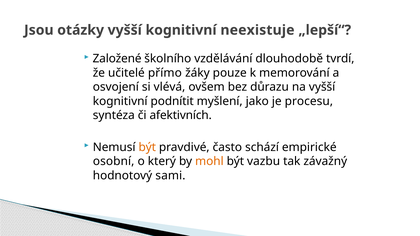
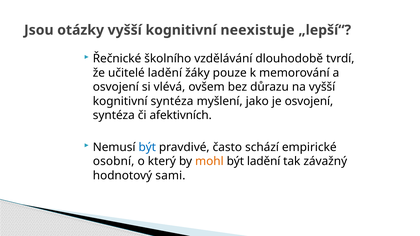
Založené: Založené -> Řečnické (117, 59)
učitelé přímo: přímo -> ladění (165, 73)
kognitivní podnítit: podnítit -> syntéza (172, 101)
je procesu: procesu -> osvojení (309, 101)
být colour: orange -> blue (147, 147)
být vazbu: vazbu -> ladění (264, 161)
